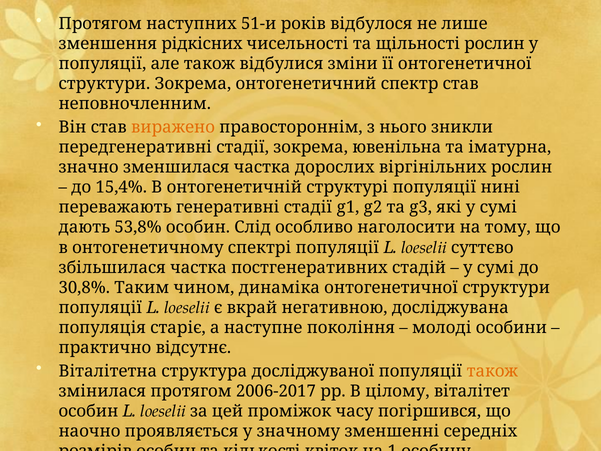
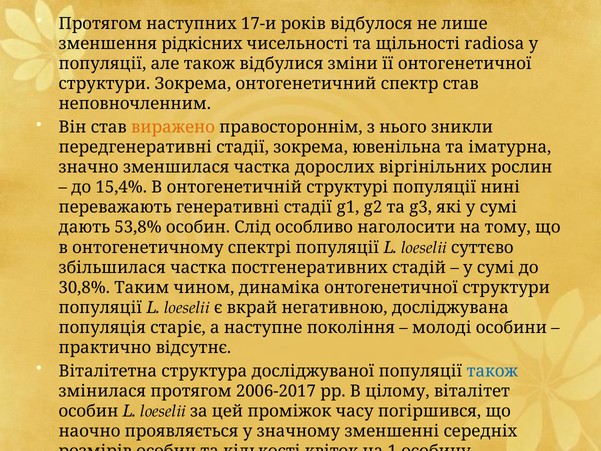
51-и: 51-и -> 17-и (259, 24)
щільності рослин: рослин -> radiosa (494, 44)
також colour: orange -> blue (492, 371)
